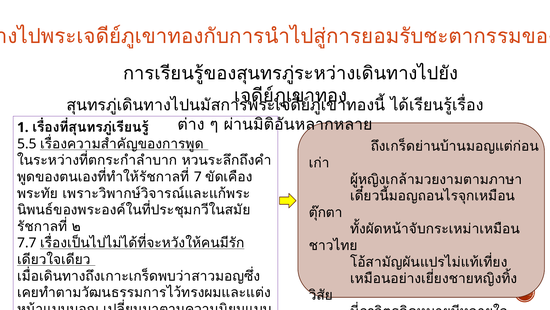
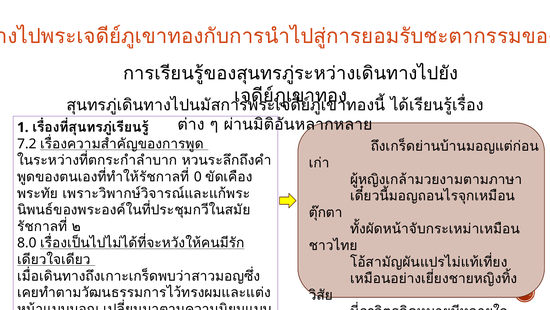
5.5: 5.5 -> 7.2 (27, 144)
7: 7 -> 0 (198, 177)
7.7: 7.7 -> 8.0 (27, 243)
